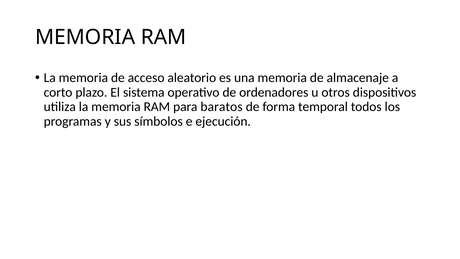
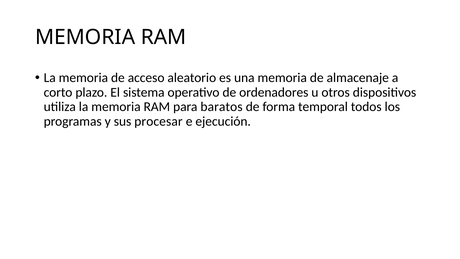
símbolos: símbolos -> procesar (158, 121)
